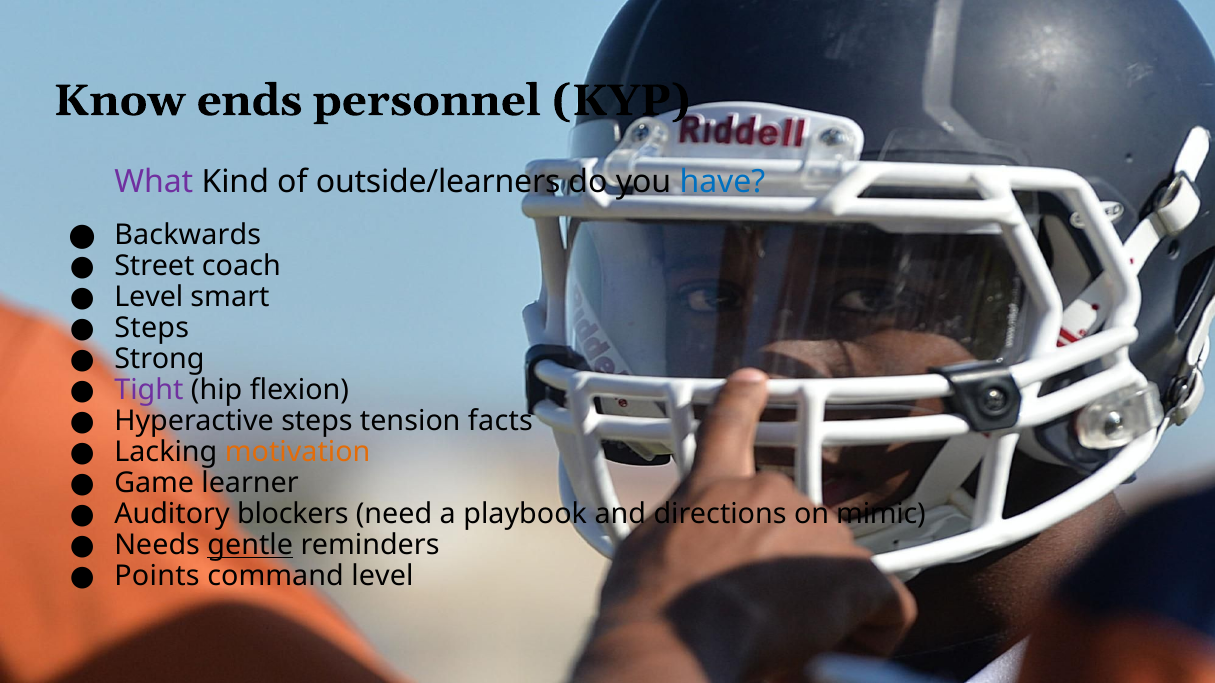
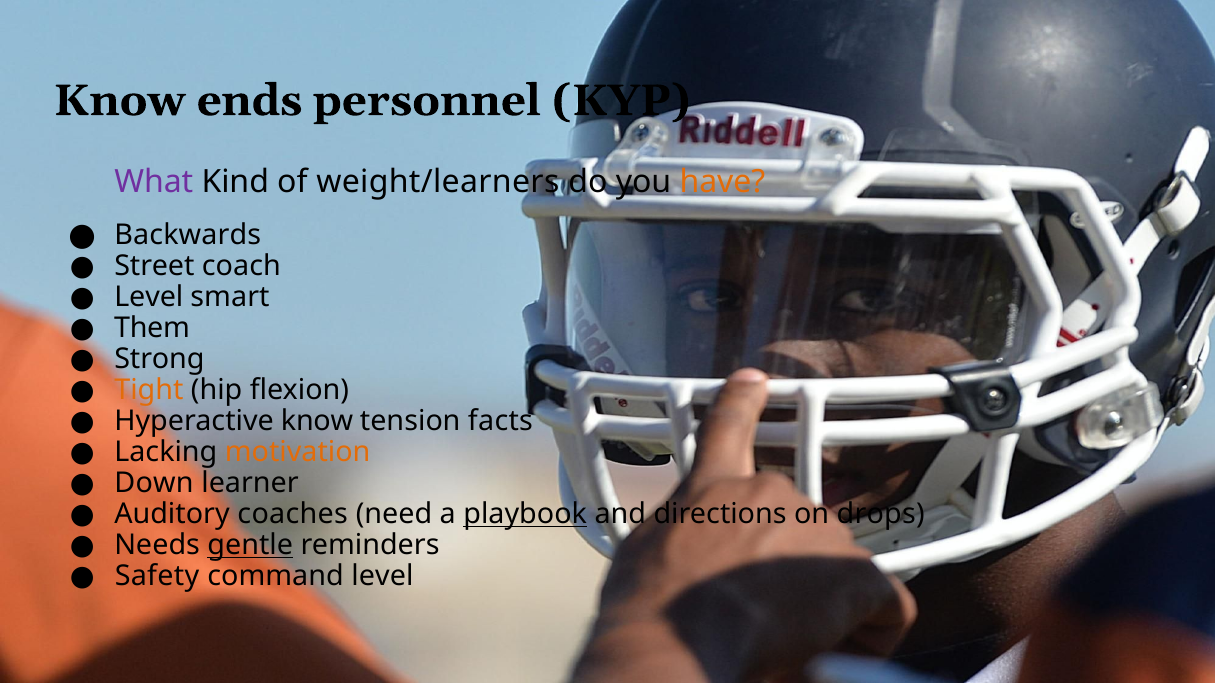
outside/learners: outside/learners -> weight/learners (438, 182)
have colour: blue -> orange (722, 182)
Steps: Steps -> Them (152, 328)
Tight colour: purple -> orange (149, 390)
Hyperactive steps: steps -> know (317, 421)
Game: Game -> Down (154, 483)
blockers: blockers -> coaches (293, 514)
playbook underline: none -> present (525, 514)
mimic: mimic -> drops (881, 514)
Points: Points -> Safety (157, 576)
